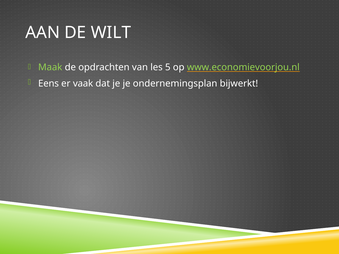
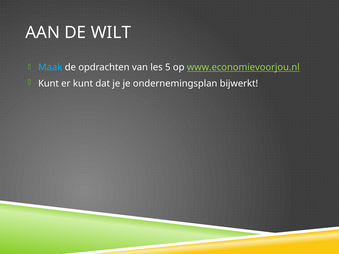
Maak colour: light green -> light blue (50, 67)
Eens: Eens -> Kunt (48, 84)
er vaak: vaak -> kunt (83, 84)
